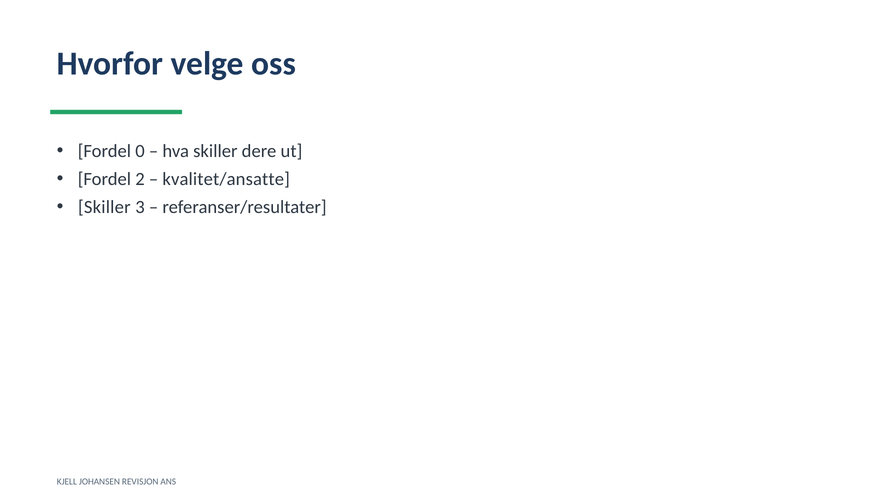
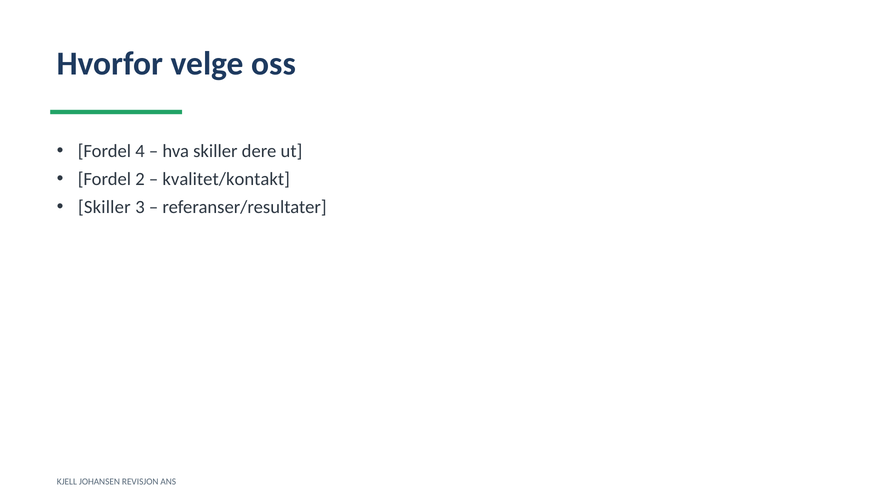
0: 0 -> 4 (140, 151)
kvalitet/ansatte: kvalitet/ansatte -> kvalitet/kontakt (226, 179)
